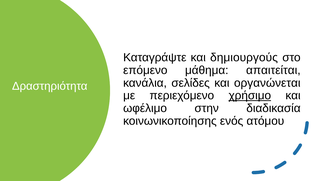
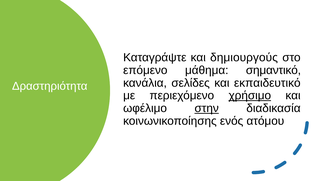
απαιτείται: απαιτείται -> σημαντικό (273, 70)
οργανώνεται: οργανώνεται -> εκπαιδευτικό (267, 83)
στην underline: none -> present (207, 108)
